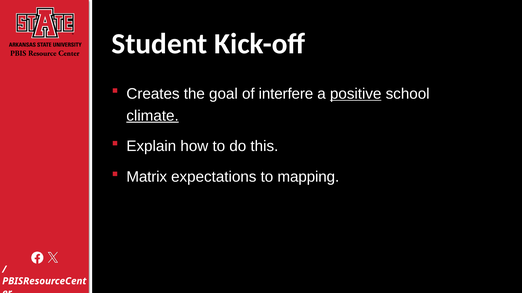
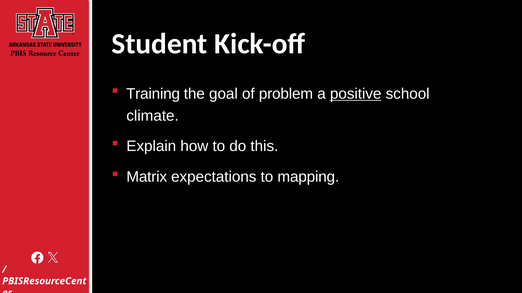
Creates: Creates -> Training (153, 94)
interfere: interfere -> problem (286, 94)
climate underline: present -> none (153, 116)
